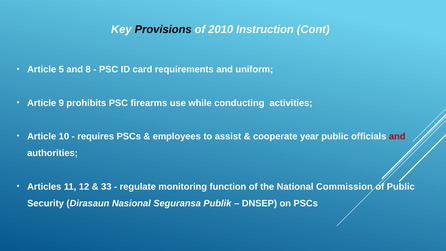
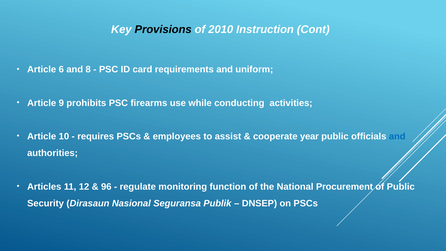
5: 5 -> 6 (61, 69)
and colour: red -> blue (397, 136)
33: 33 -> 96 (106, 187)
Commission: Commission -> Procurement (344, 187)
